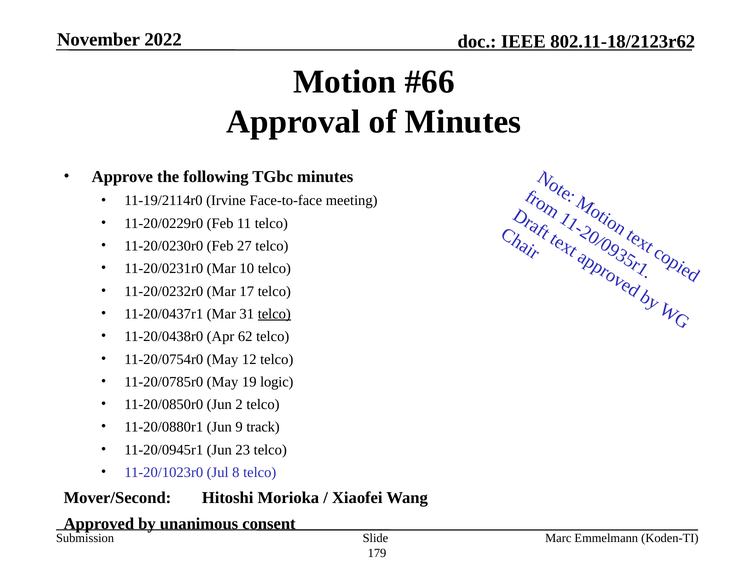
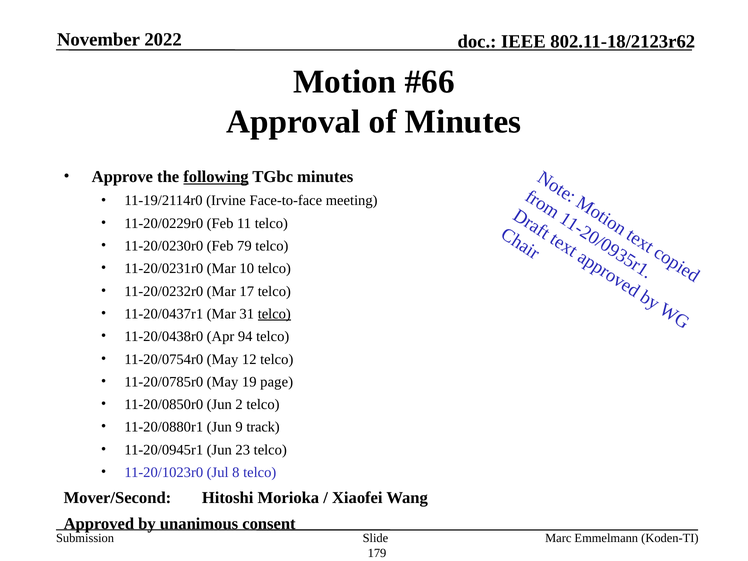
following underline: none -> present (216, 177)
27: 27 -> 79 (244, 246)
62: 62 -> 94 (245, 337)
logic: logic -> page (277, 382)
